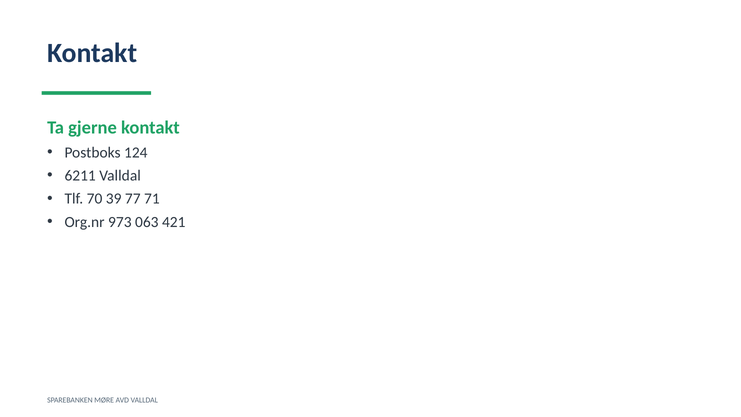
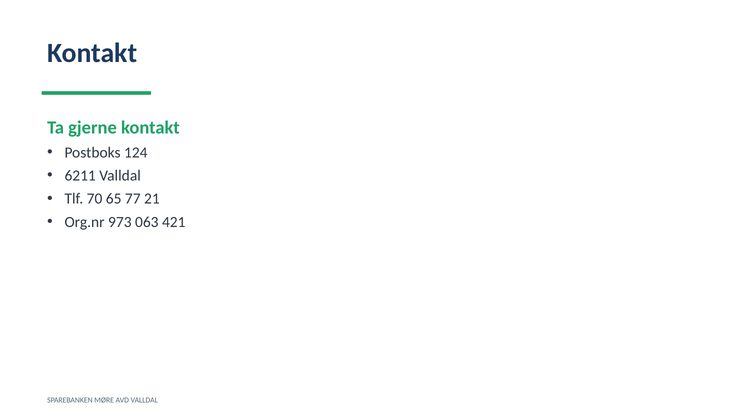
39: 39 -> 65 (114, 199)
71: 71 -> 21 (152, 199)
